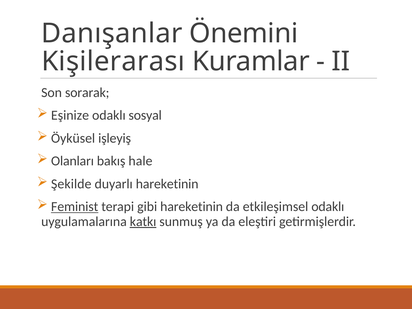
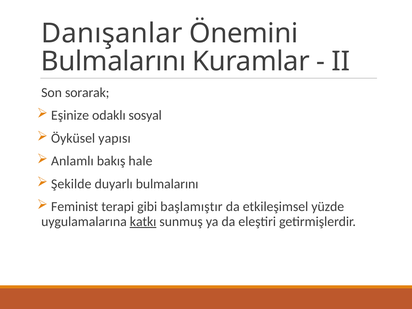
Kişilerarası: Kişilerarası -> Bulmalarını (113, 62)
işleyiş: işleyiş -> yapısı (115, 138)
Olanları: Olanları -> Anlamlı (72, 161)
duyarlı hareketinin: hareketinin -> bulmalarını (167, 184)
Feminist underline: present -> none (75, 207)
gibi hareketinin: hareketinin -> başlamıştır (191, 207)
etkileşimsel odaklı: odaklı -> yüzde (328, 207)
